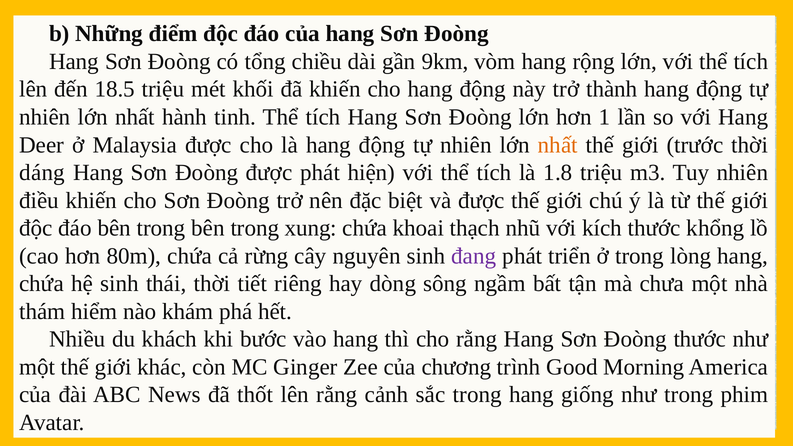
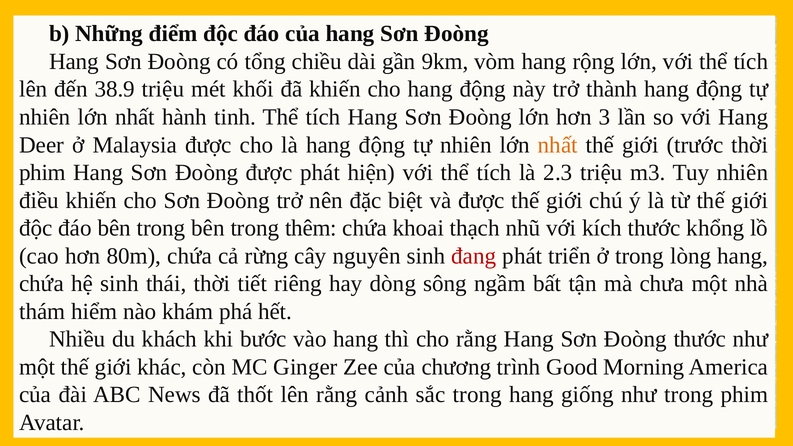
18.5: 18.5 -> 38.9 (115, 89)
1: 1 -> 3 (605, 117)
dáng: dáng -> phim (42, 173)
1.8: 1.8 -> 2.3 (558, 173)
xung: xung -> thêm (311, 228)
đang colour: purple -> red (474, 256)
